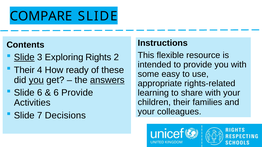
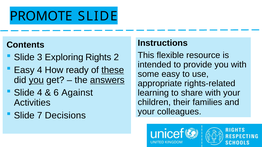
COMPARE: COMPARE -> PROMOTE (41, 16)
Slide underline: present -> none (24, 57)
Their: Their -> Easy (24, 70)
these underline: none -> present (113, 70)
Slide 6: 6 -> 4 (40, 93)
6 Provide: Provide -> Against (77, 93)
